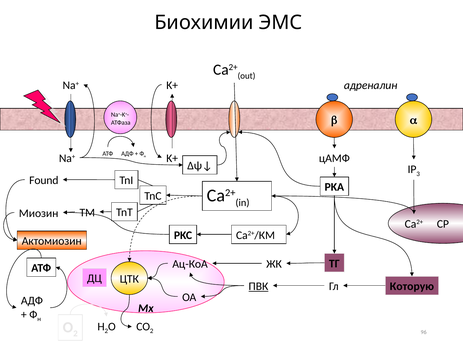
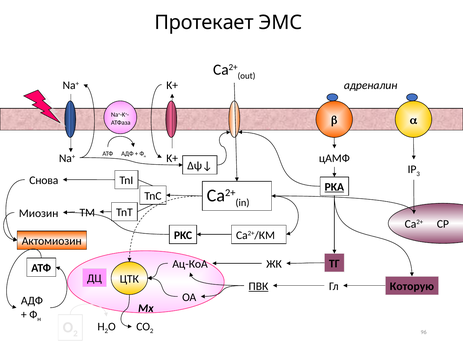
Биохимии: Биохимии -> Протекает (204, 23)
Found: Found -> Снова (44, 180)
PKA underline: none -> present (334, 187)
